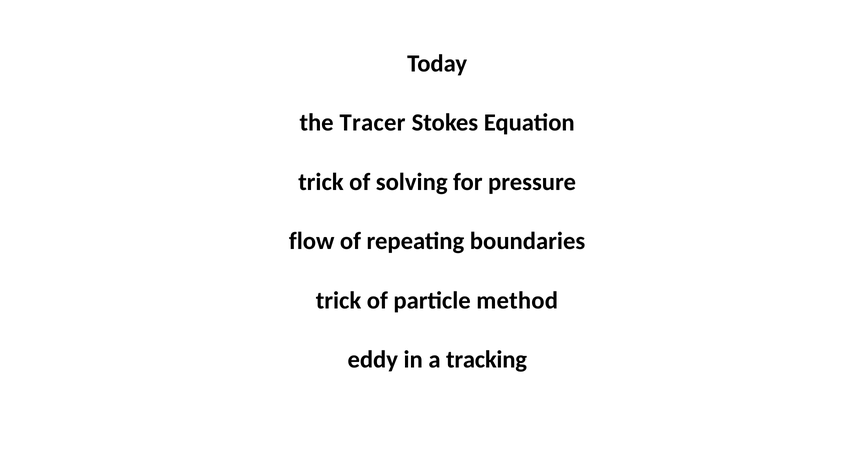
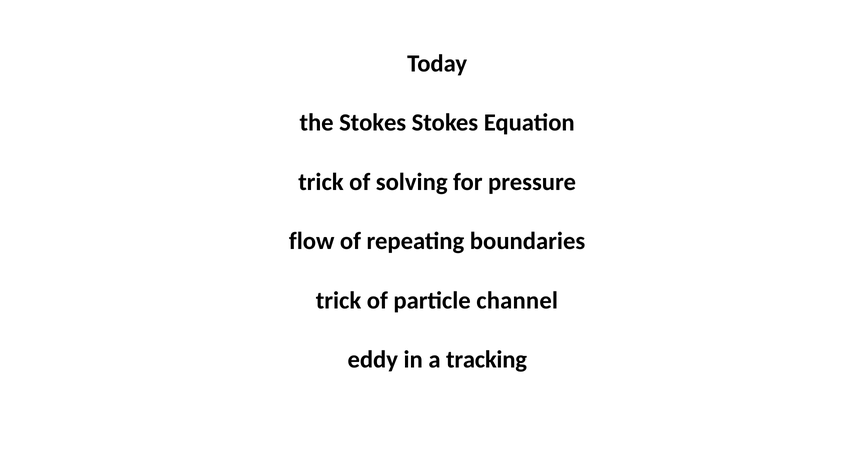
the Tracer: Tracer -> Stokes (373, 123)
method: method -> channel (517, 300)
